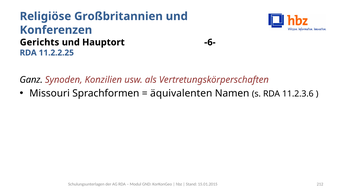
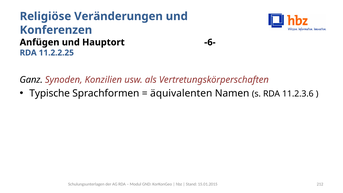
Großbritannien: Großbritannien -> Veränderungen (118, 16)
Gerichts: Gerichts -> Anfügen (40, 42)
Missouri: Missouri -> Typische (50, 93)
